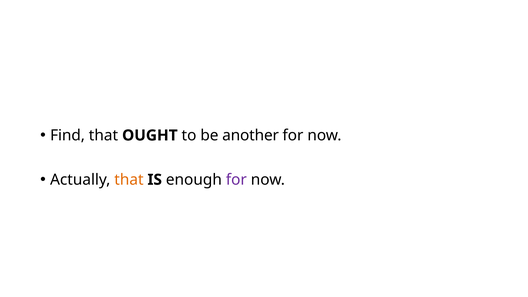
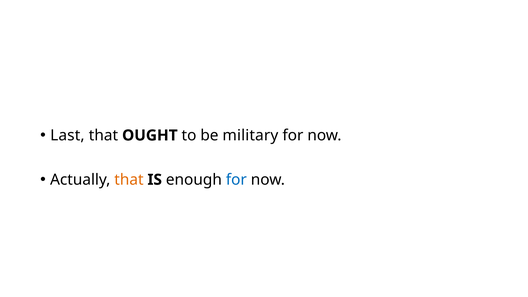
Find: Find -> Last (67, 135)
another: another -> military (250, 135)
for colour: purple -> blue (236, 180)
